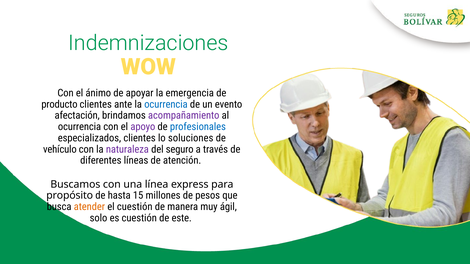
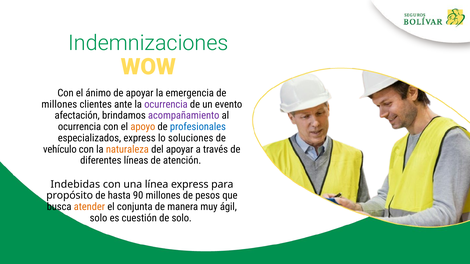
producto: producto -> millones (59, 104)
ocurrencia colour: blue -> purple (166, 104)
apoyo colour: purple -> orange (143, 127)
especializados clientes: clientes -> express (140, 138)
naturaleza colour: purple -> orange (127, 149)
del seguro: seguro -> apoyar (180, 149)
Buscamos: Buscamos -> Indebidas (75, 185)
15: 15 -> 90 (138, 196)
el cuestión: cuestión -> conjunta (135, 207)
de este: este -> solo (182, 218)
